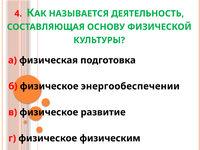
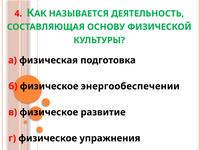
физическим: физическим -> упражнения (110, 138)
